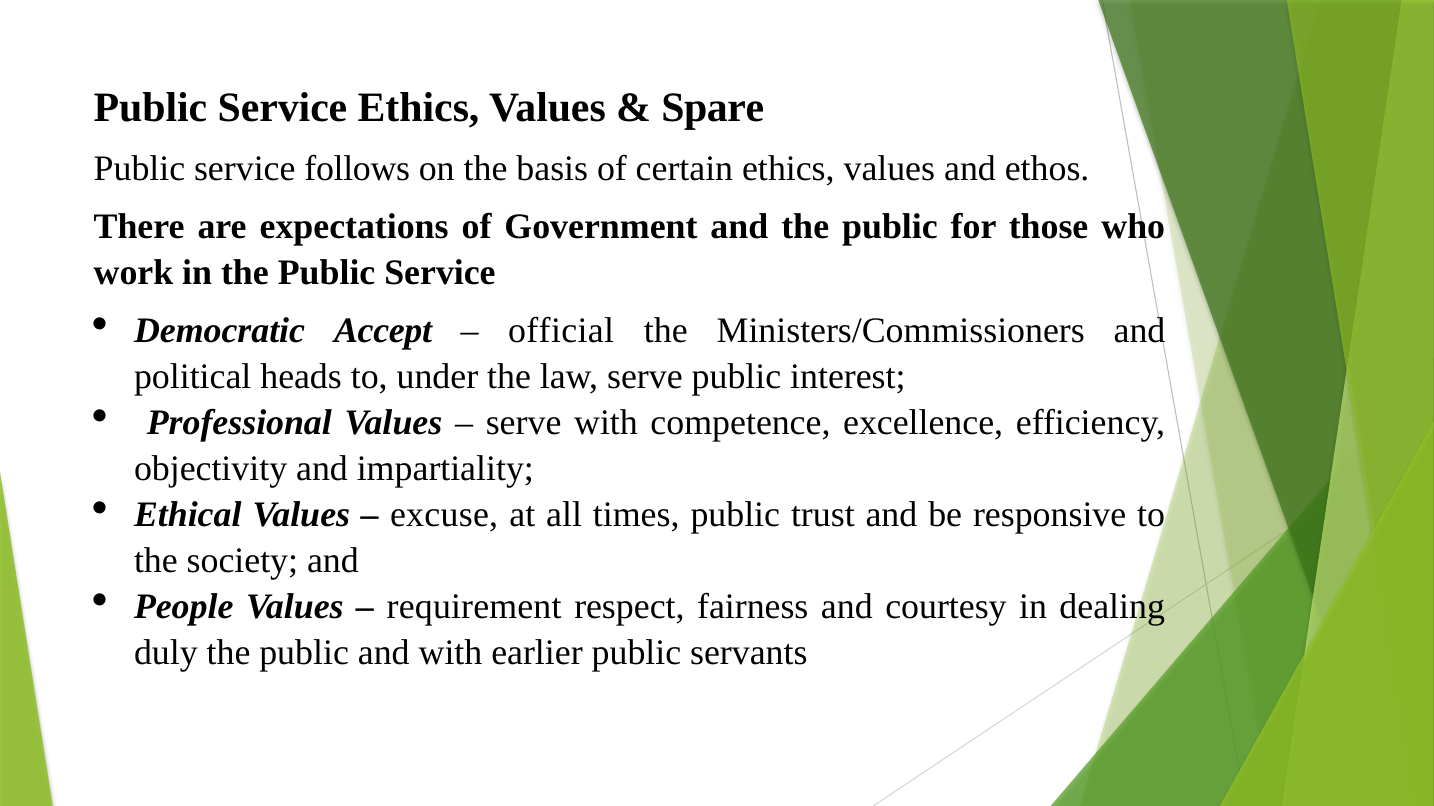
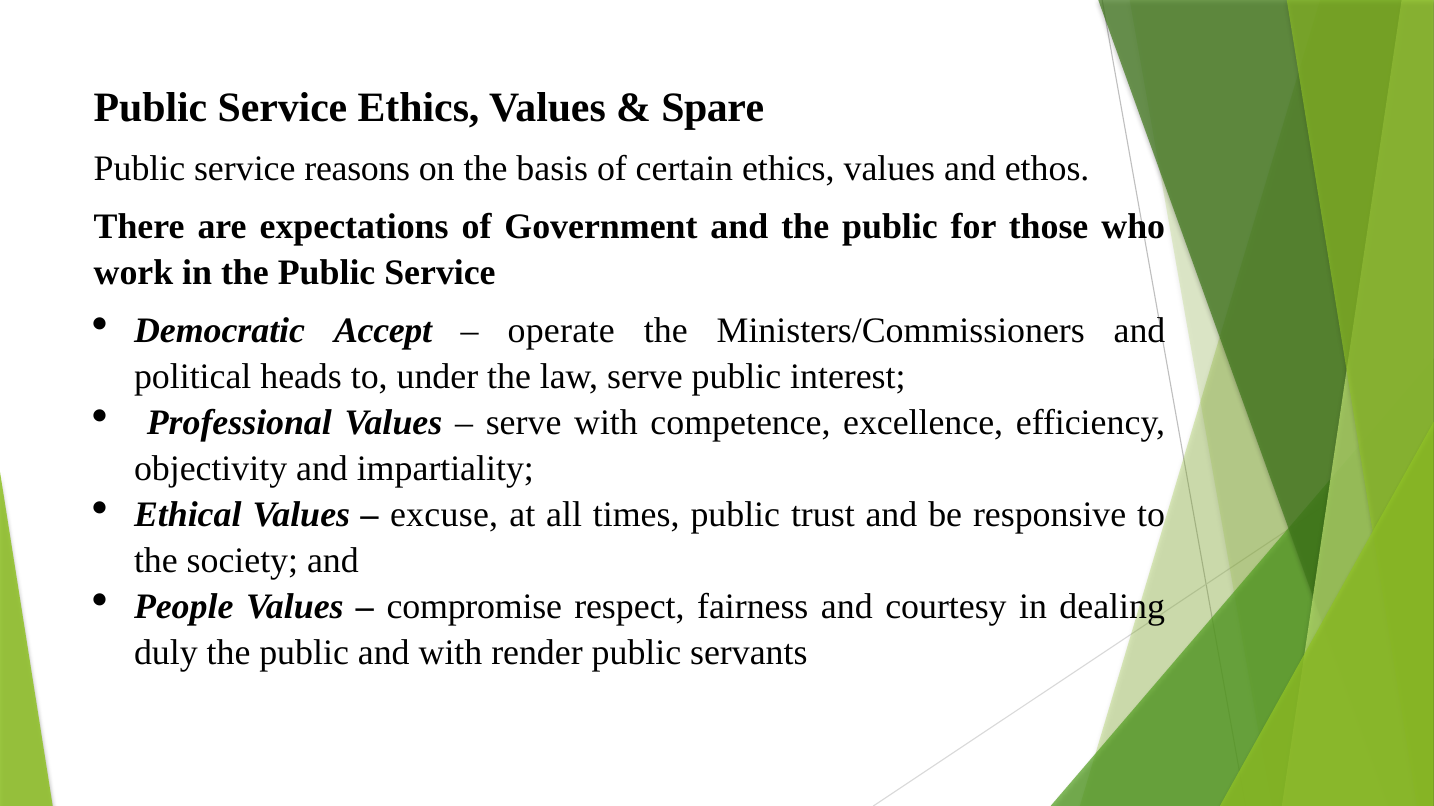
follows: follows -> reasons (357, 169)
official: official -> operate (561, 331)
requirement: requirement -> compromise (474, 607)
earlier: earlier -> render (537, 653)
